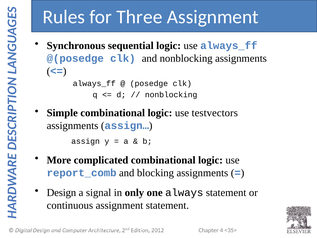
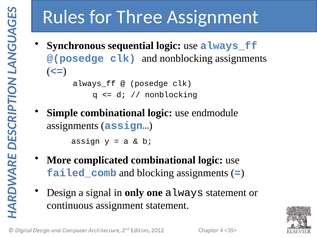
testvectors: testvectors -> endmodule (215, 113)
report_comb: report_comb -> failed_comb (82, 173)
